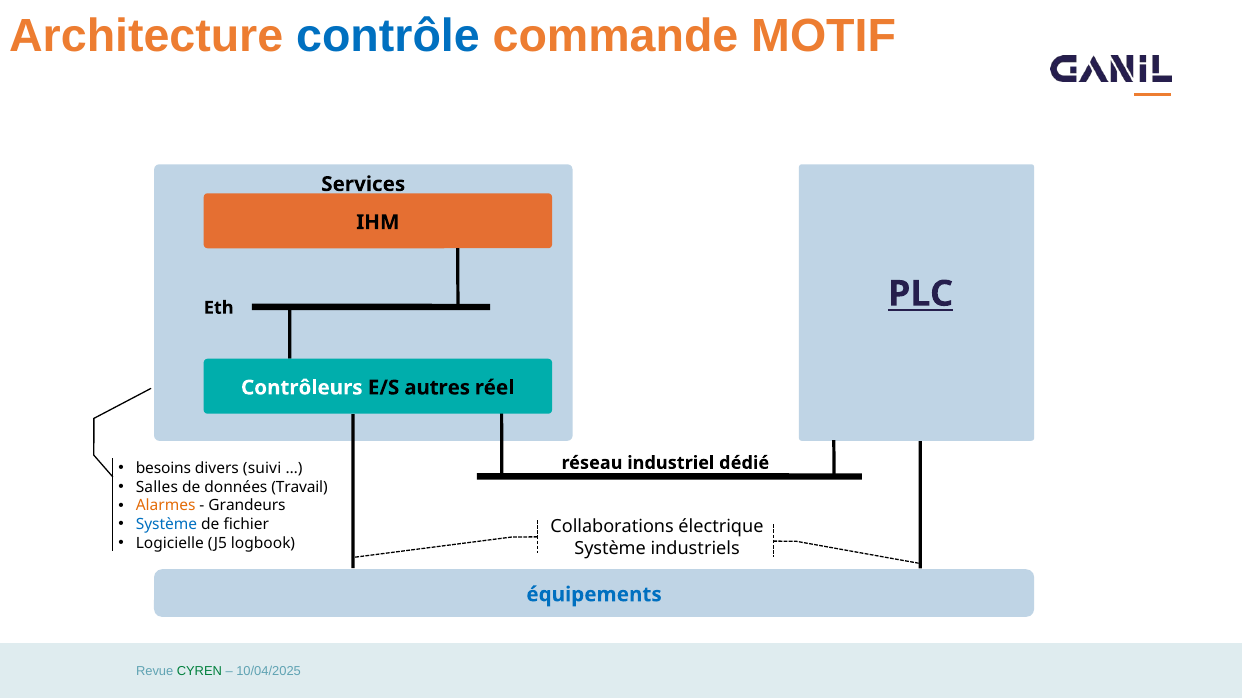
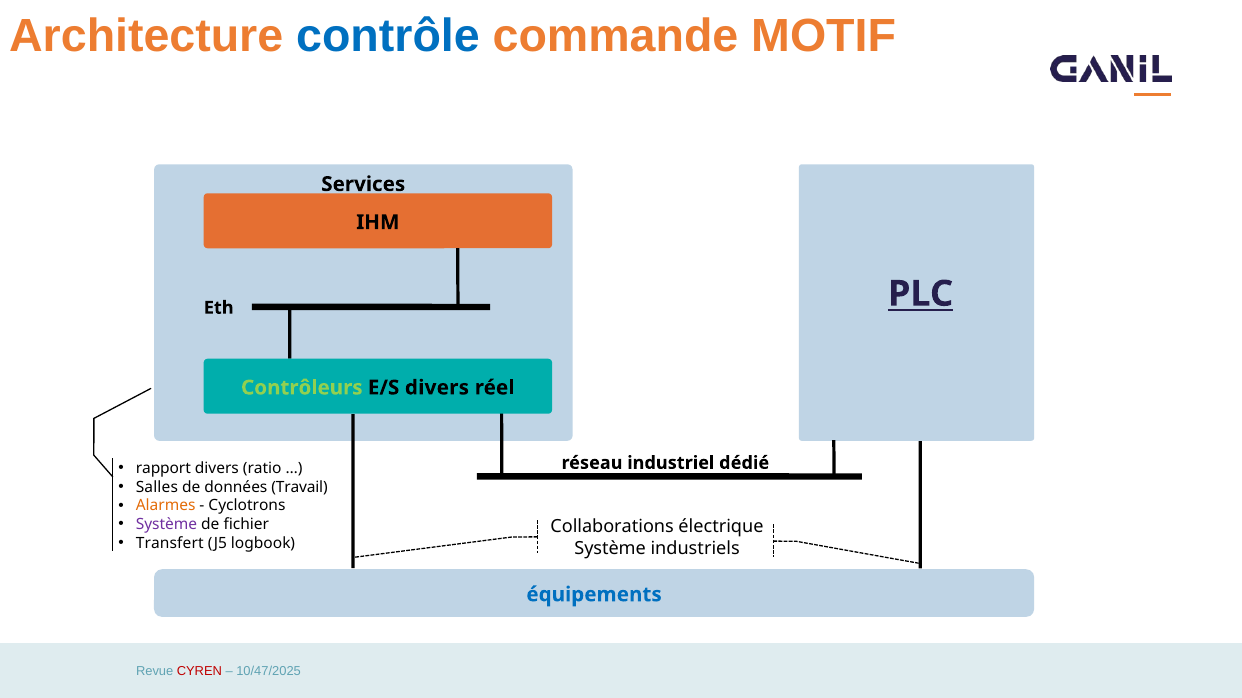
Contrôleurs colour: white -> light green (302, 388)
E/S autres: autres -> divers (437, 388)
besoins: besoins -> rapport (163, 469)
suivi: suivi -> ratio (262, 469)
Grandeurs: Grandeurs -> Cyclotrons (247, 506)
Système colour: blue -> purple (166, 525)
Logicielle: Logicielle -> Transfert (170, 544)
CYREN colour: green -> red (199, 672)
10/04/2025: 10/04/2025 -> 10/47/2025 (269, 672)
